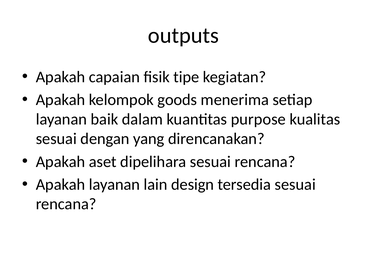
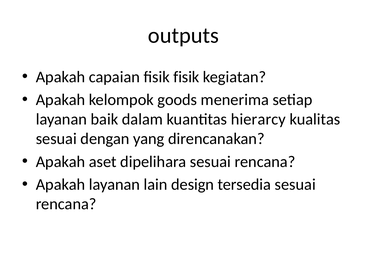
fisik tipe: tipe -> fisik (186, 77)
purpose: purpose -> hierarcy (258, 119)
